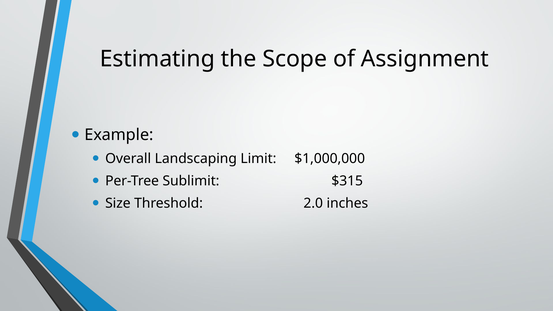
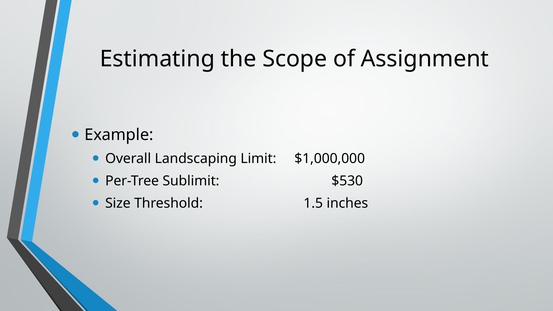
$315: $315 -> $530 (347, 181)
2.0: 2.0 -> 1.5 (313, 203)
